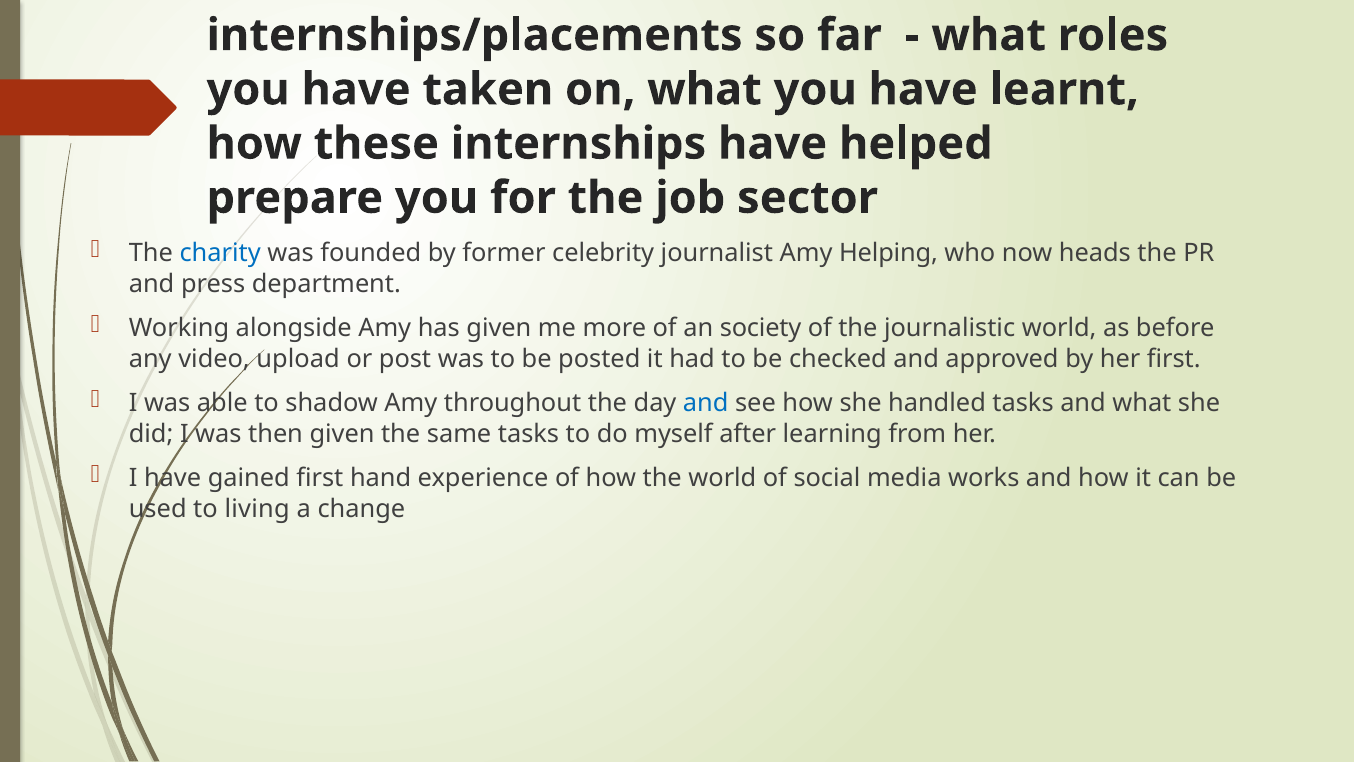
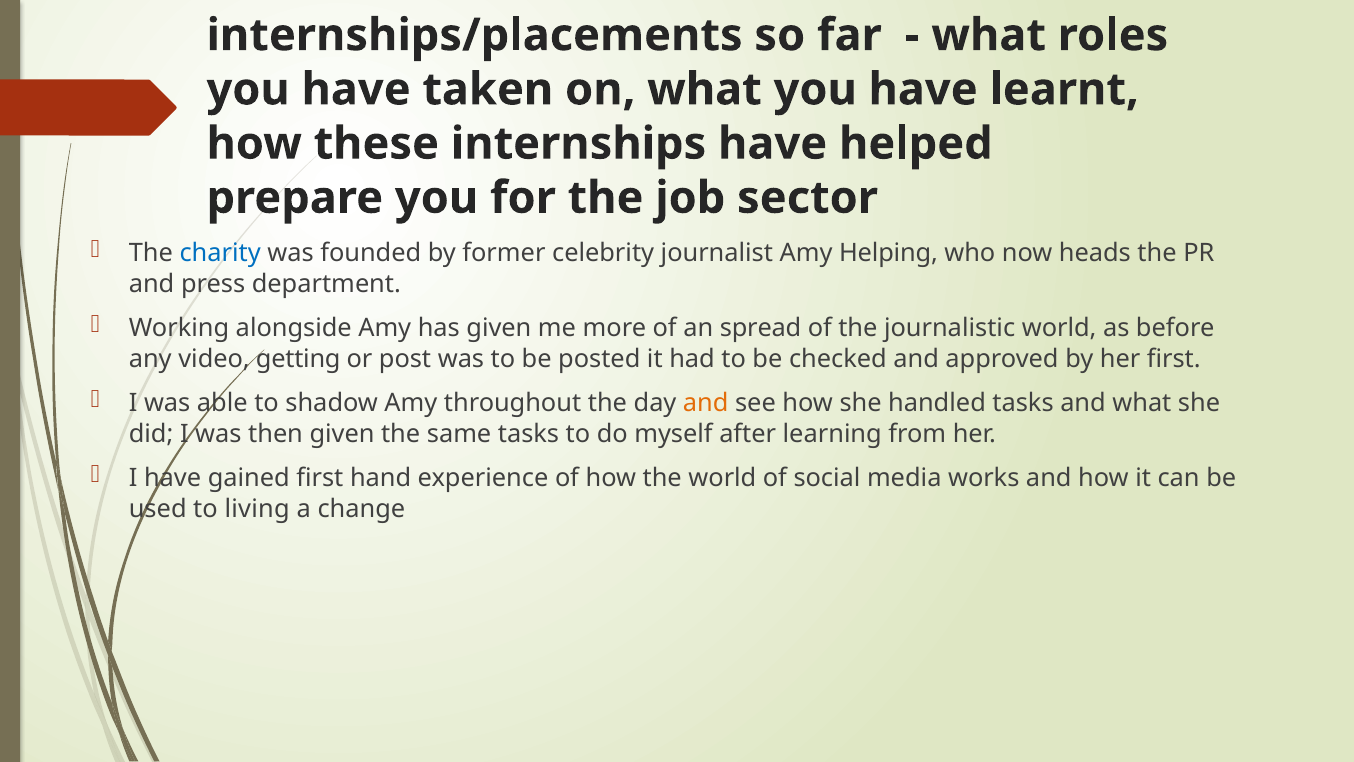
society: society -> spread (761, 328)
upload: upload -> getting (298, 359)
and colour: blue -> orange (706, 403)
